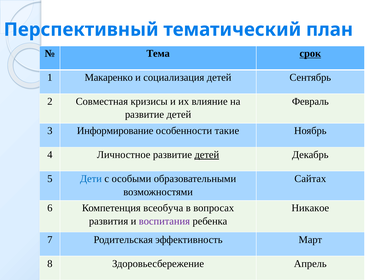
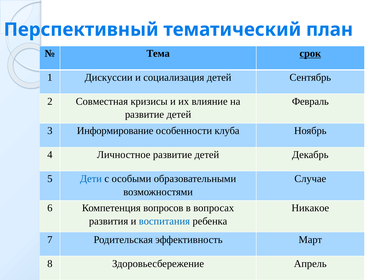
Макаренко: Макаренко -> Дискуссии (109, 77)
такие: такие -> клуба (227, 131)
детей underline: present -> none (207, 155)
Сайтах: Сайтах -> Случае (310, 178)
всеобуча: всеобуча -> вопросов (163, 208)
воспитания colour: purple -> blue (164, 221)
